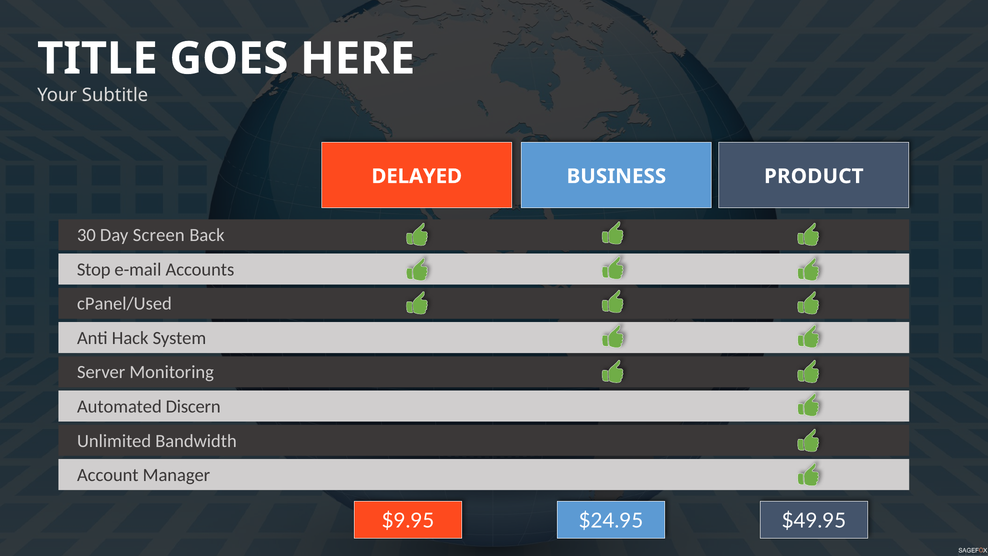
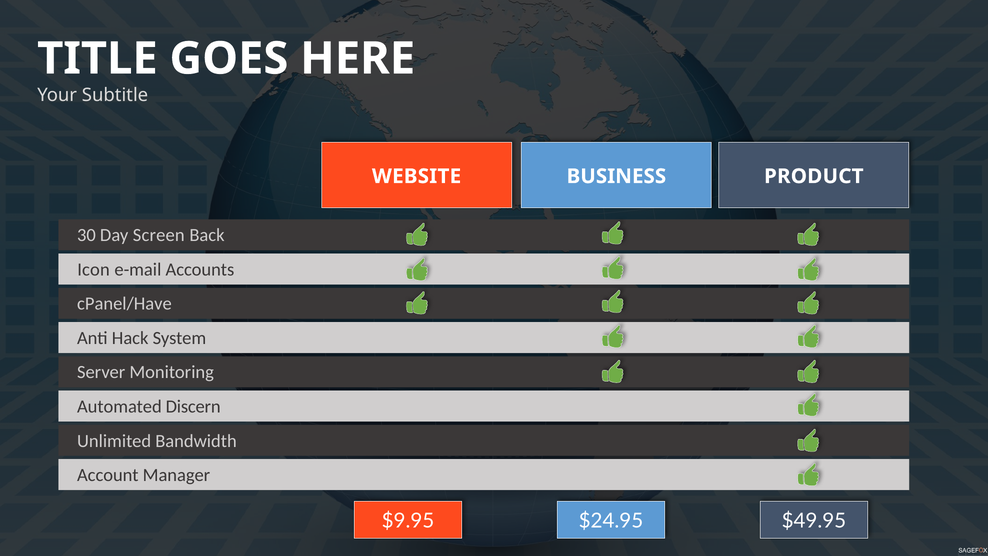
DELAYED: DELAYED -> WEBSITE (417, 176)
Stop: Stop -> Icon (94, 269)
cPanel/Used: cPanel/Used -> cPanel/Have (124, 304)
